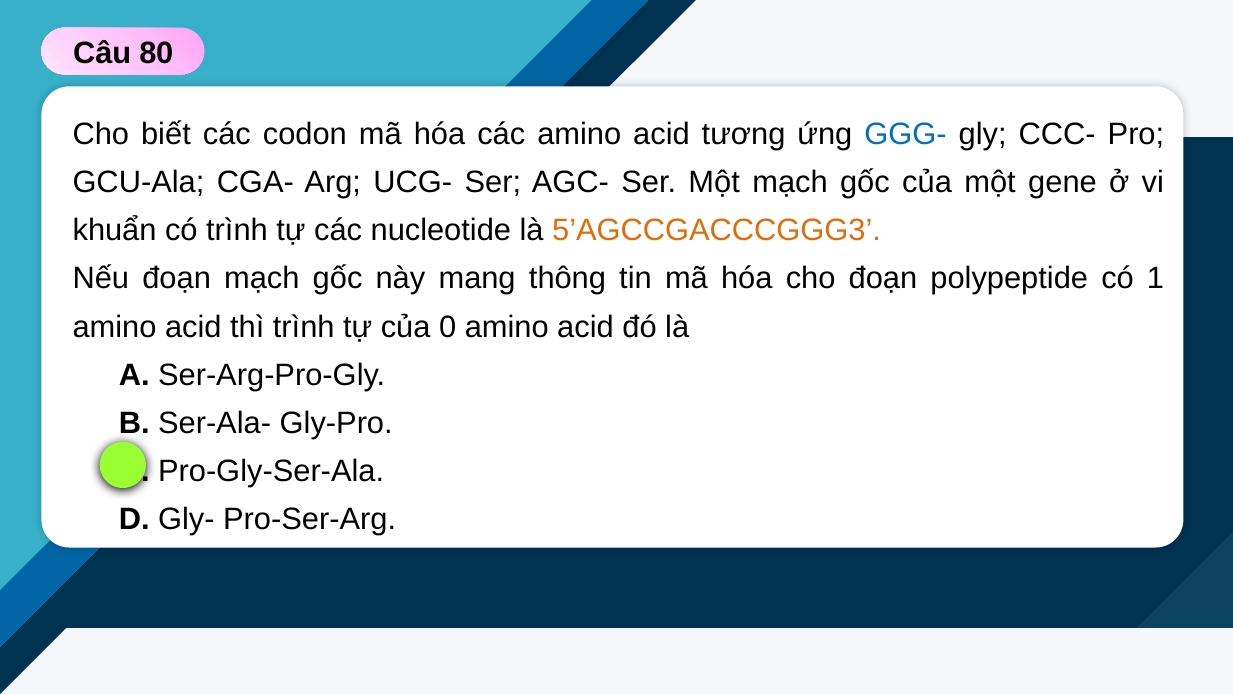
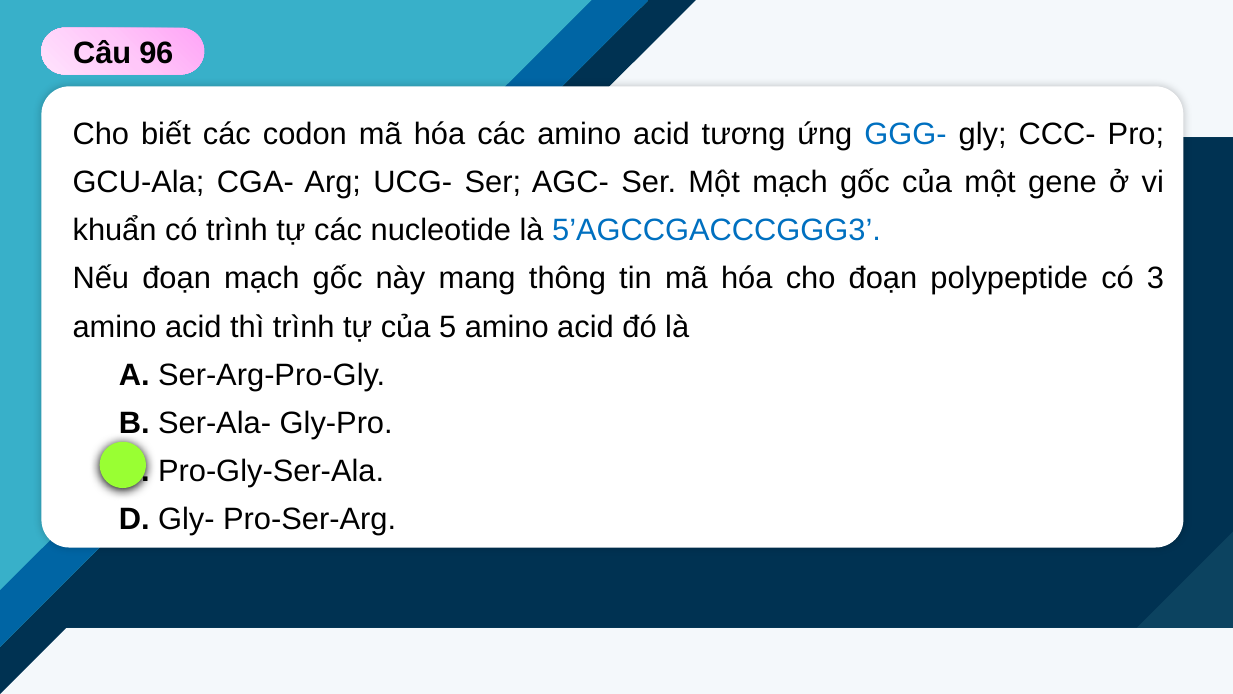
80: 80 -> 96 (156, 53)
5’AGCCGACCCGGG3 colour: orange -> blue (717, 231)
1: 1 -> 3 (1156, 279)
0: 0 -> 5 (448, 327)
